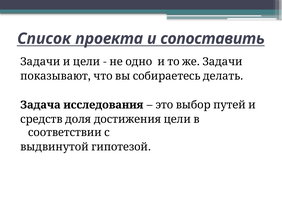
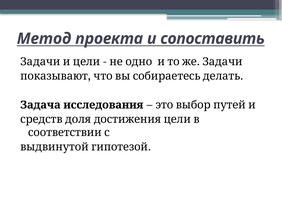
Список: Список -> Метод (44, 39)
